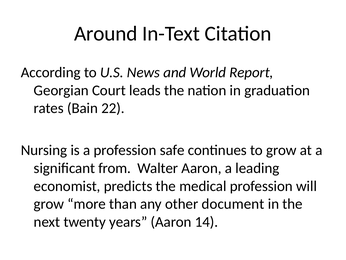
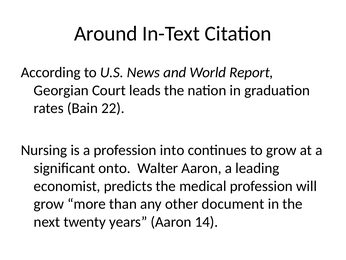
safe: safe -> into (172, 150)
from: from -> onto (115, 168)
